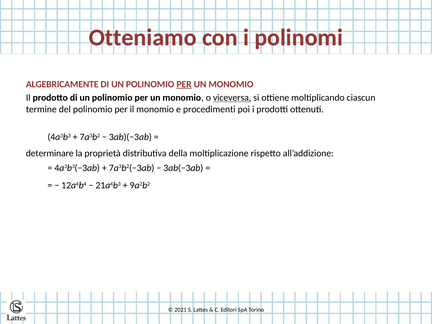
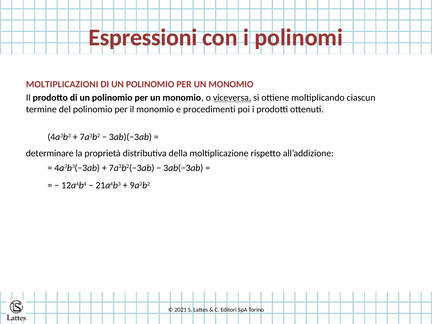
Otteniamo: Otteniamo -> Espressioni (143, 38)
ALGEBRICAMENTE: ALGEBRICAMENTE -> MOLTIPLICAZIONI (62, 84)
PER underline: present -> none (184, 84)
